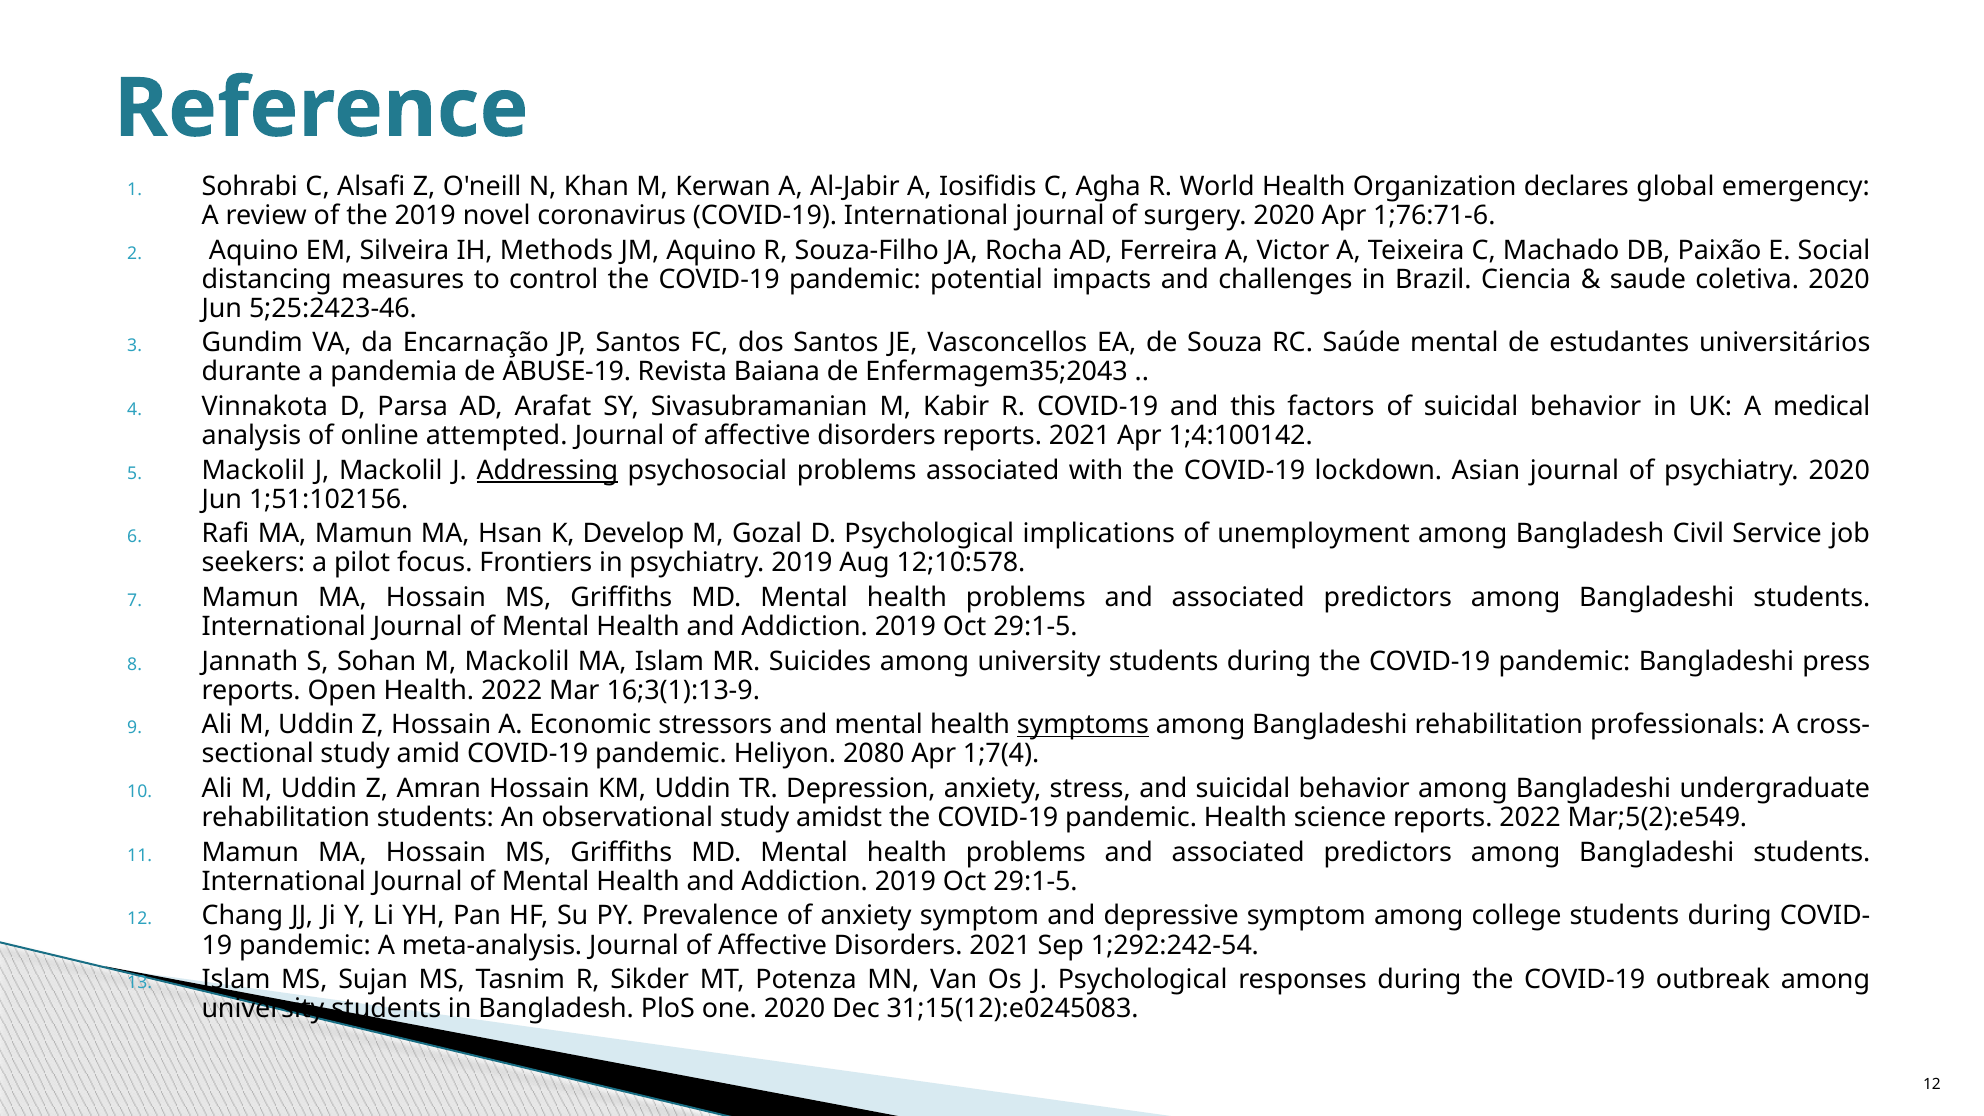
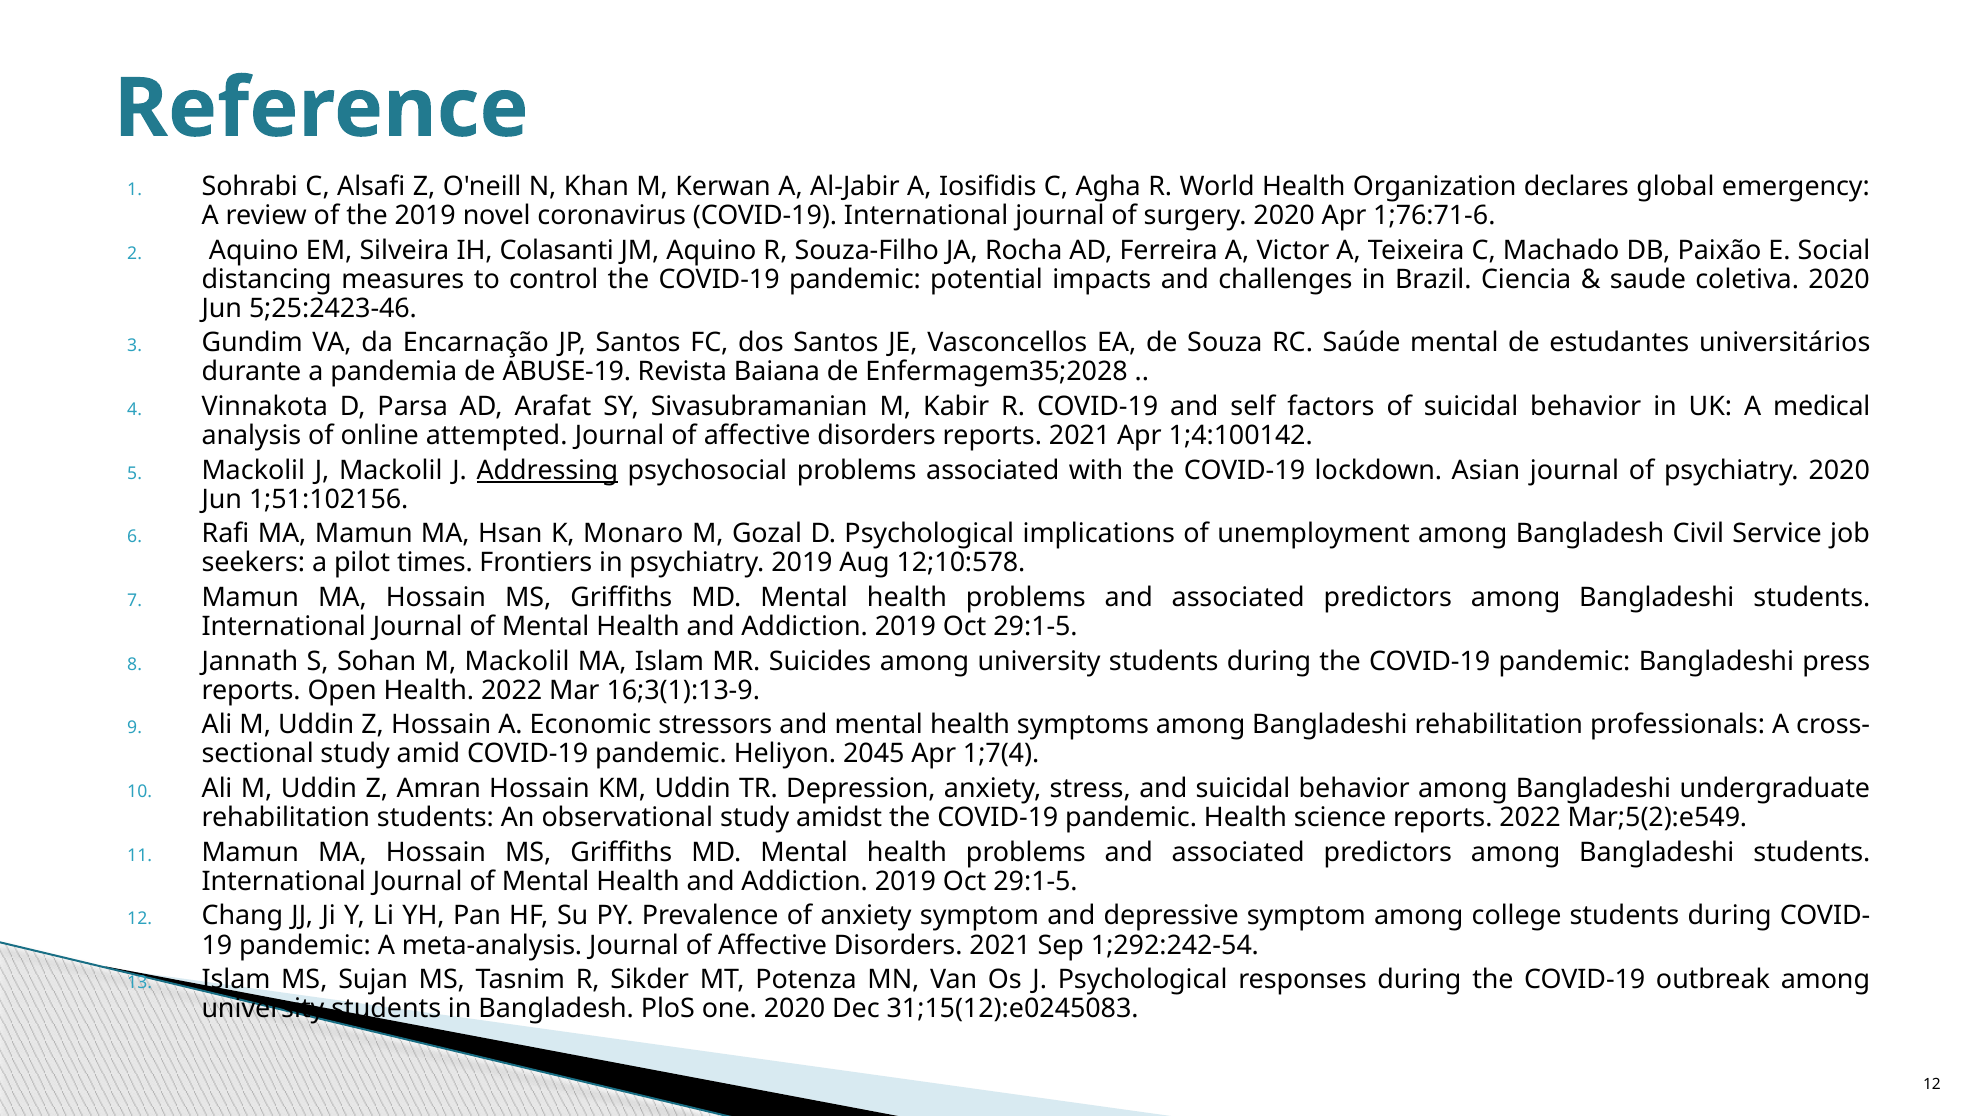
Methods: Methods -> Colasanti (557, 250)
2043: 2043 -> 2028 (1097, 372)
this: this -> self (1253, 407)
Develop: Develop -> Monaro (633, 534)
focus: focus -> times (435, 563)
symptoms underline: present -> none (1083, 725)
2080: 2080 -> 2045 (874, 754)
